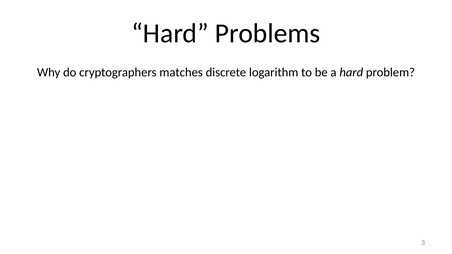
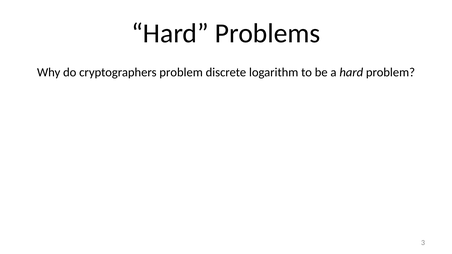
cryptographers matches: matches -> problem (181, 72)
